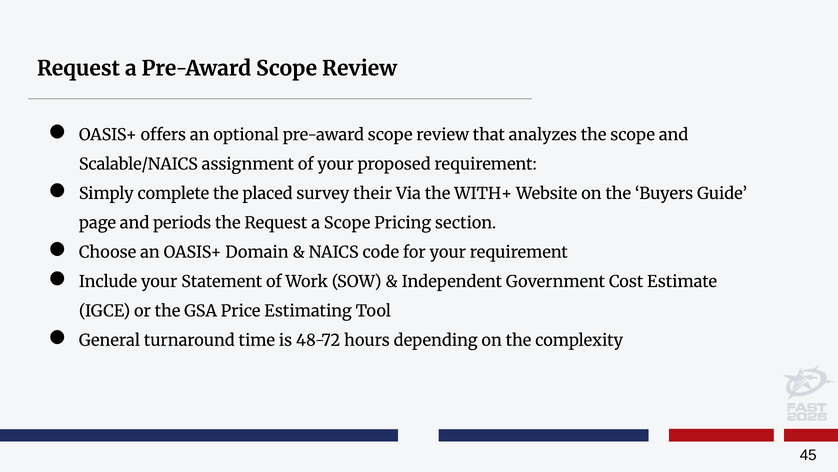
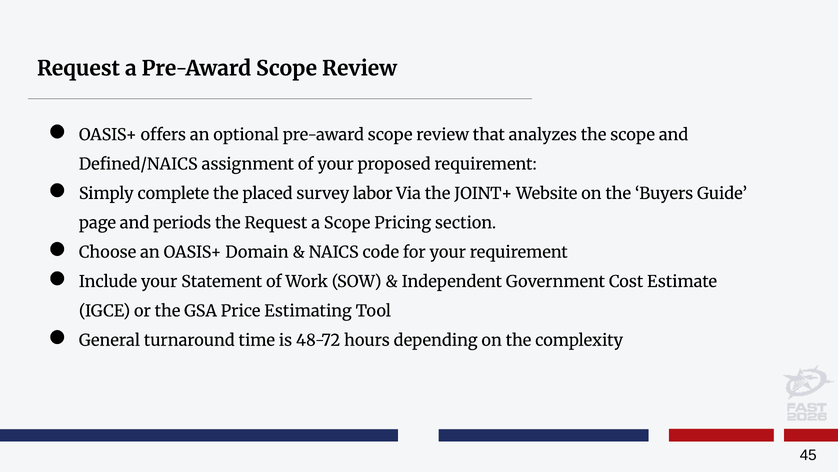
Scalable/NAICS: Scalable/NAICS -> Defined/NAICS (138, 164)
their: their -> labor (373, 193)
WITH+: WITH+ -> JOINT+ (483, 193)
